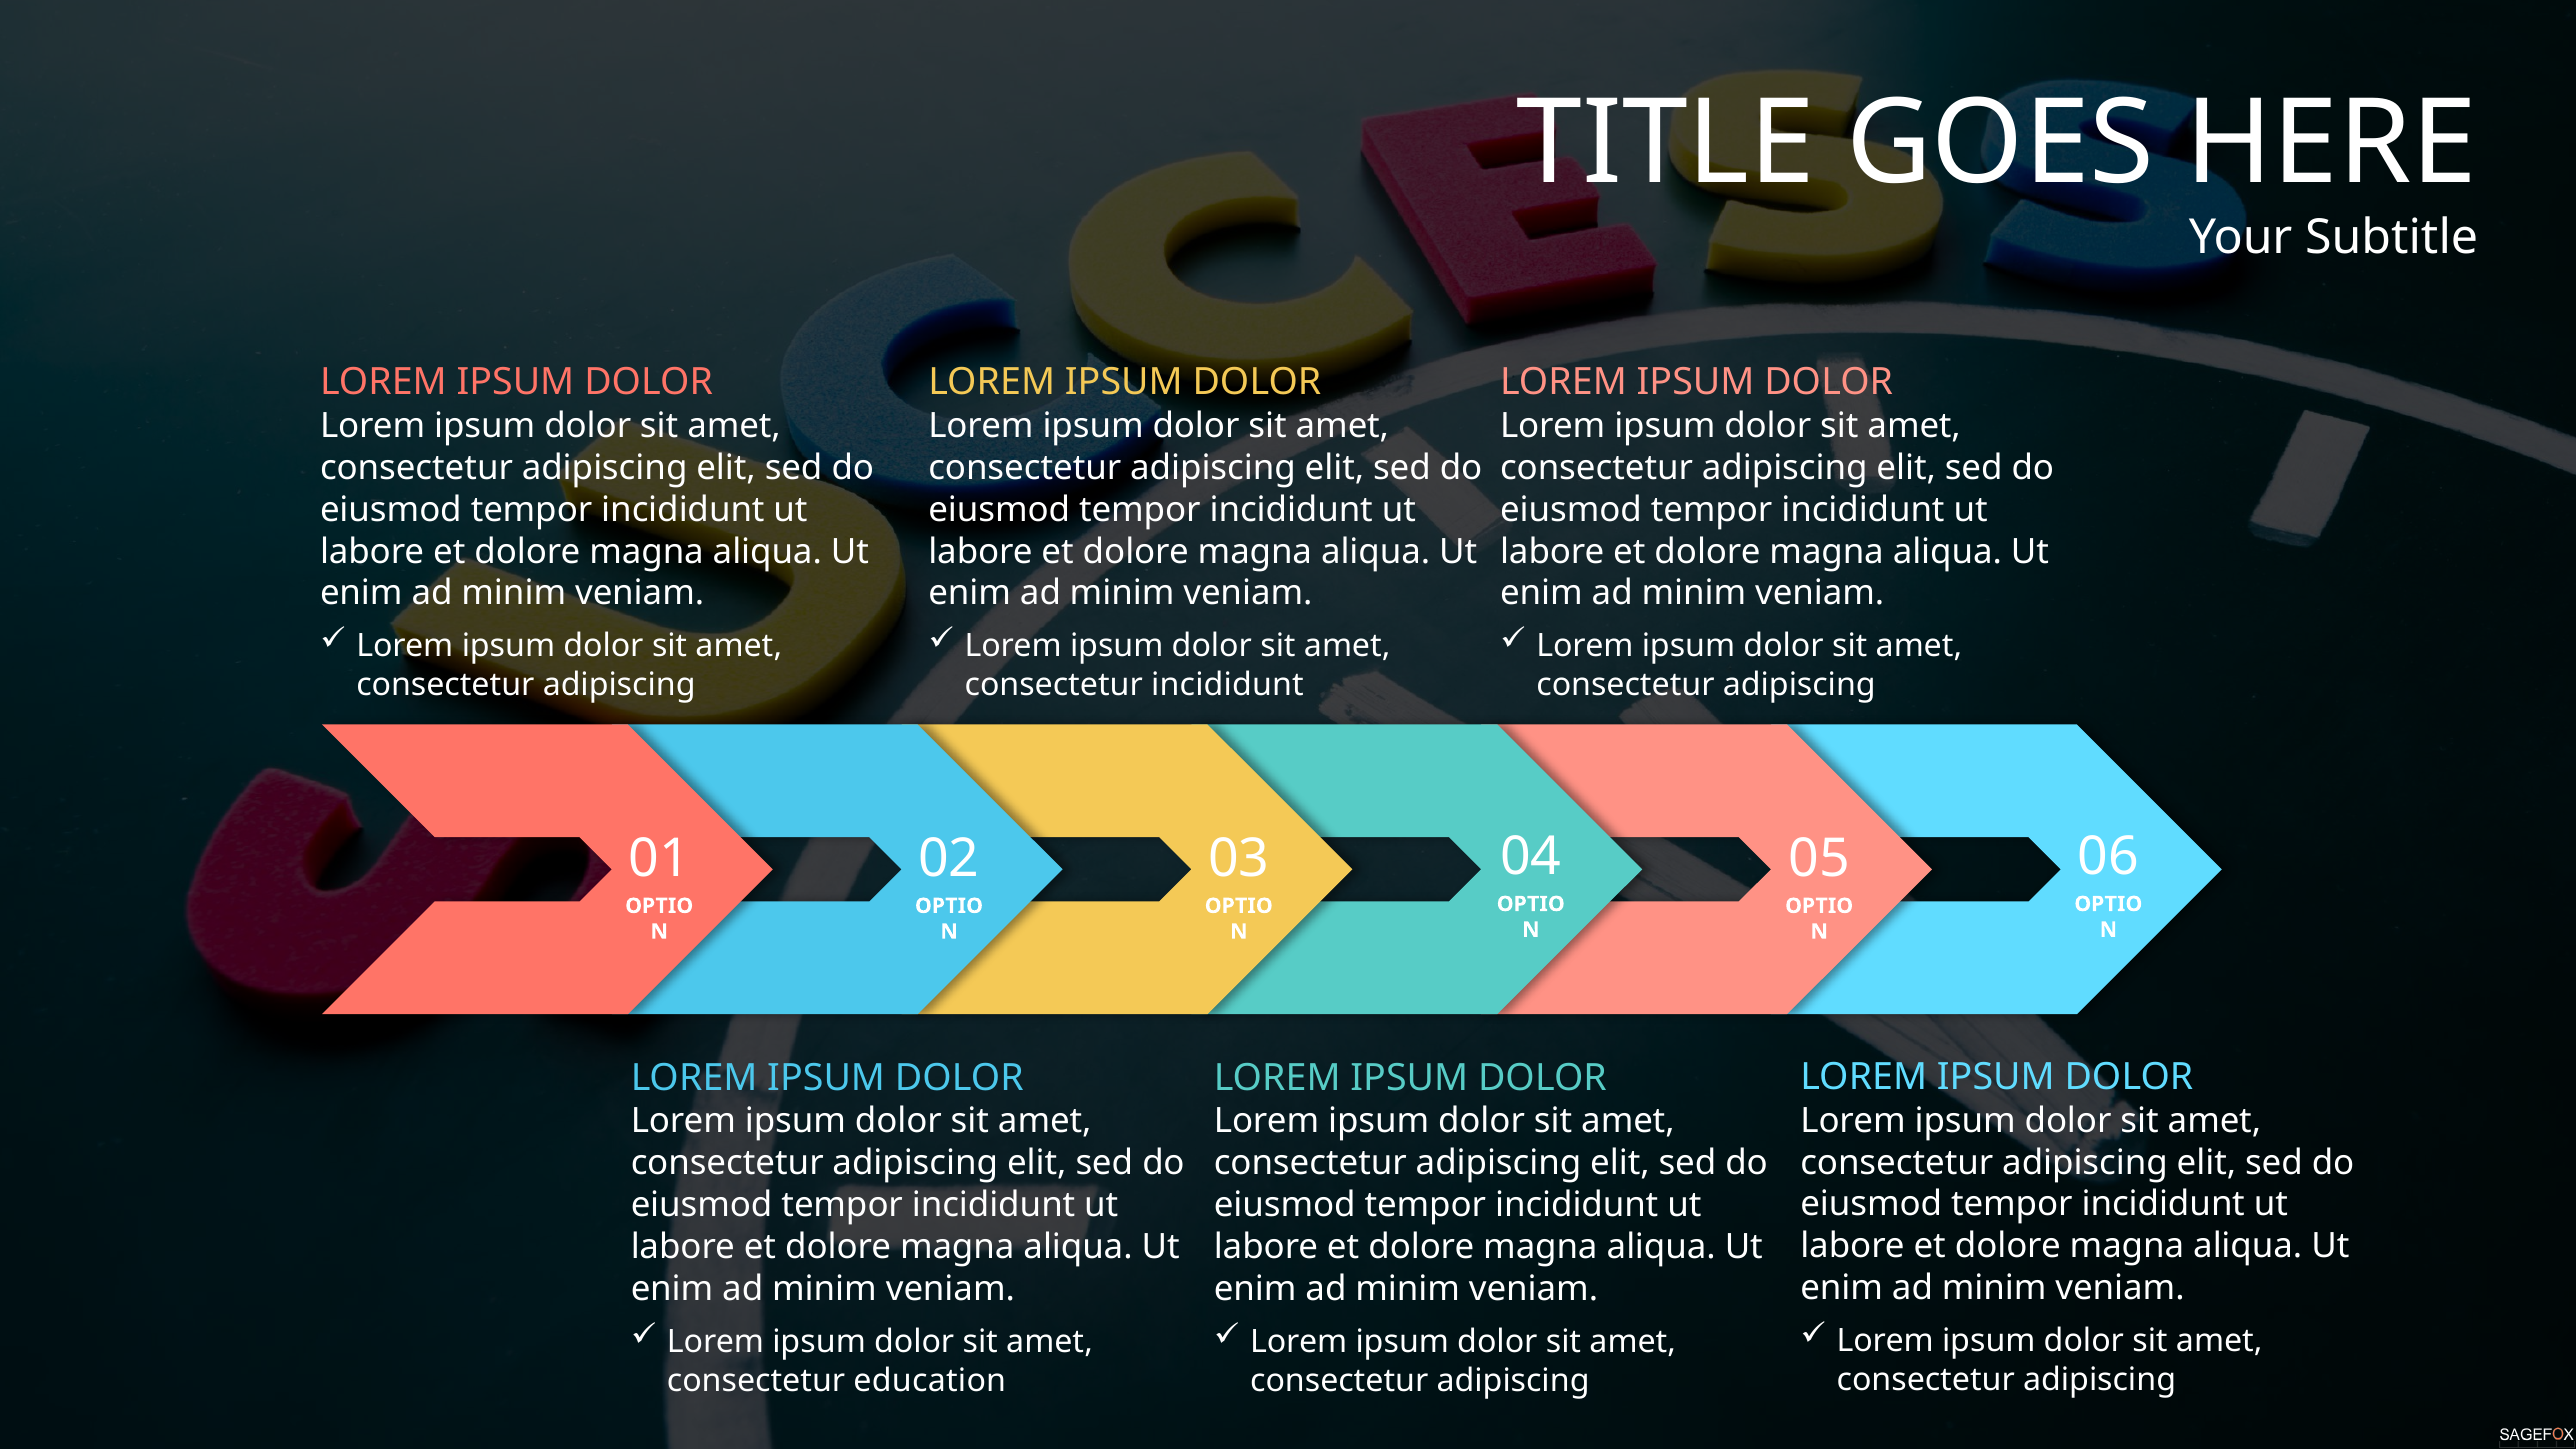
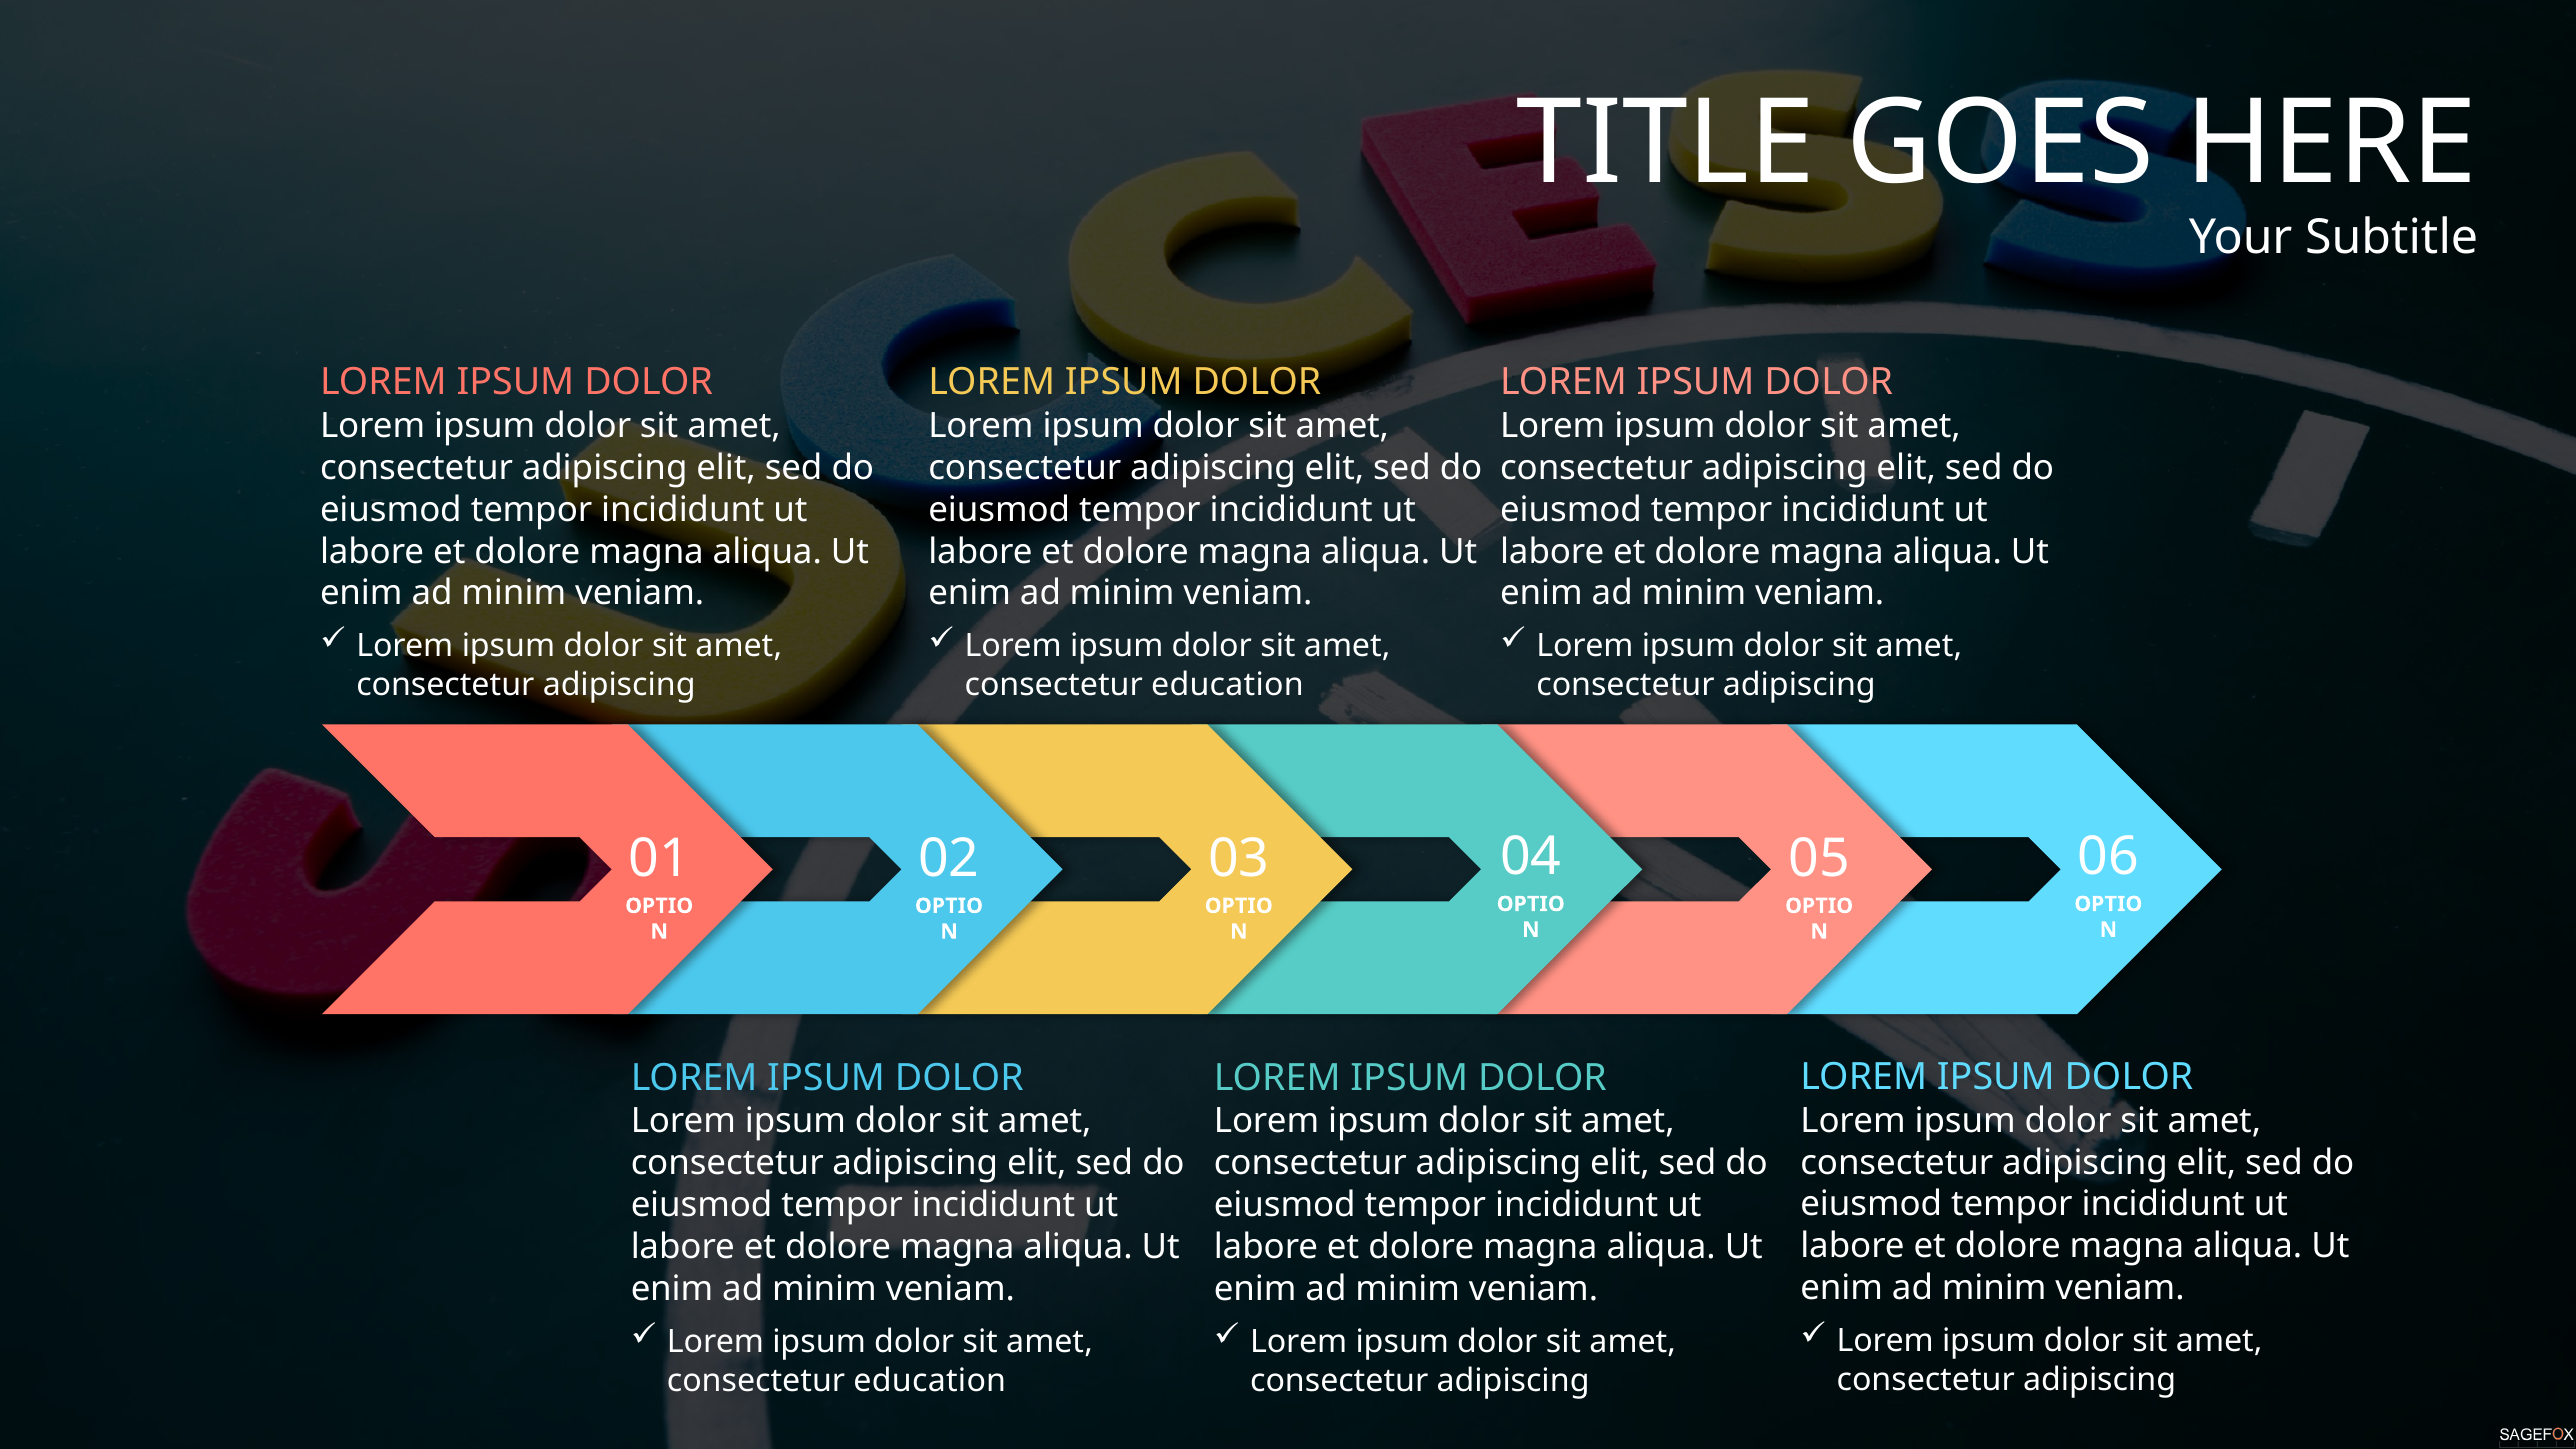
incididunt: incididunt -> education (1227, 685)
